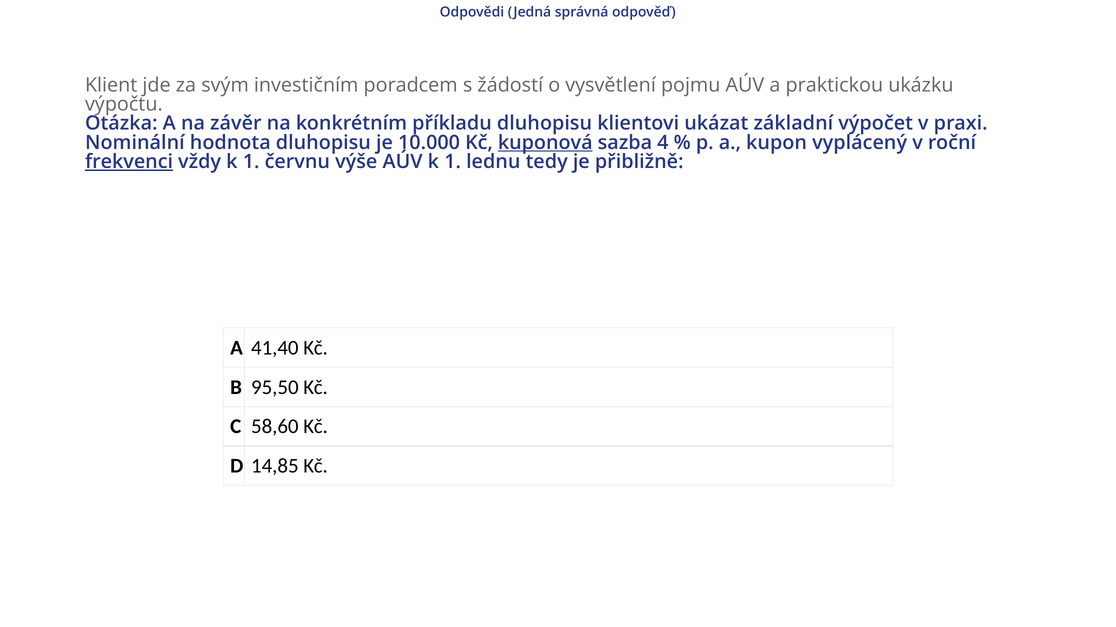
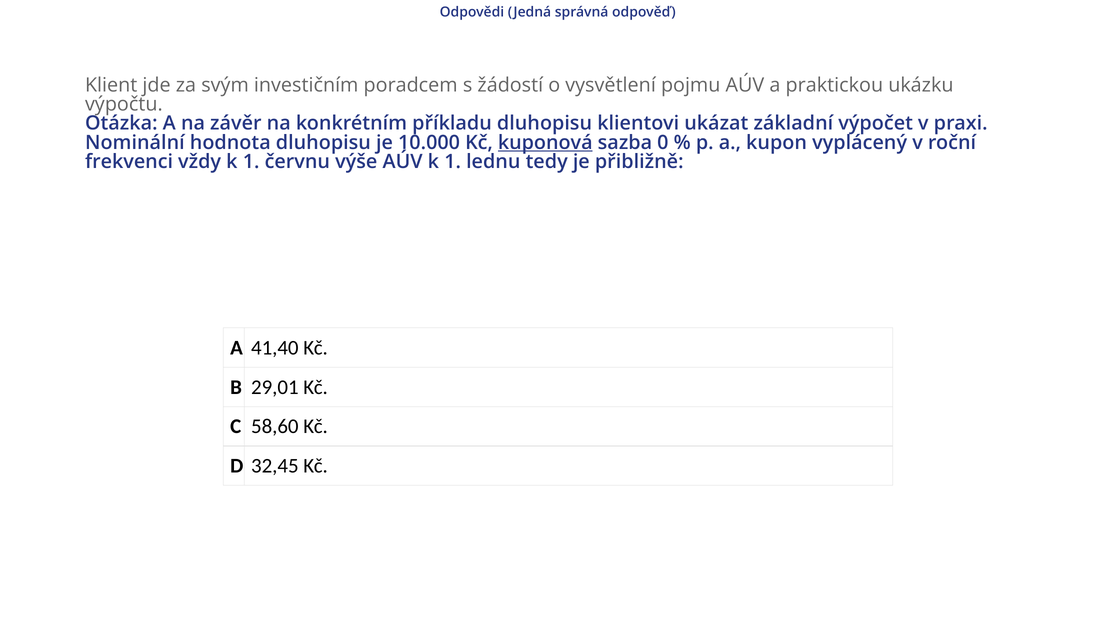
4: 4 -> 0 (663, 143)
frekvenci underline: present -> none (129, 162)
95,50: 95,50 -> 29,01 (275, 388)
14,85: 14,85 -> 32,45 (275, 467)
